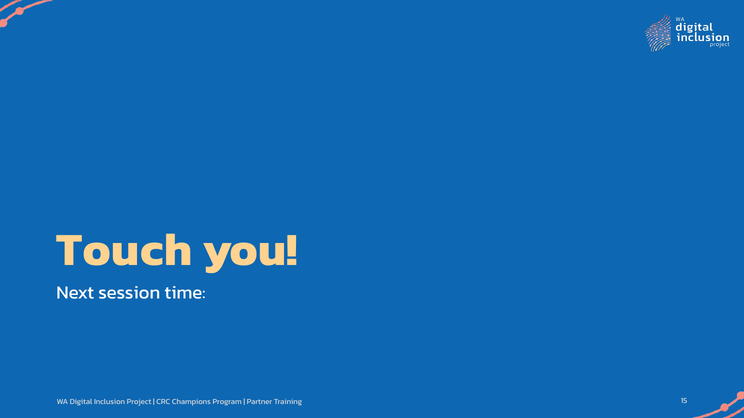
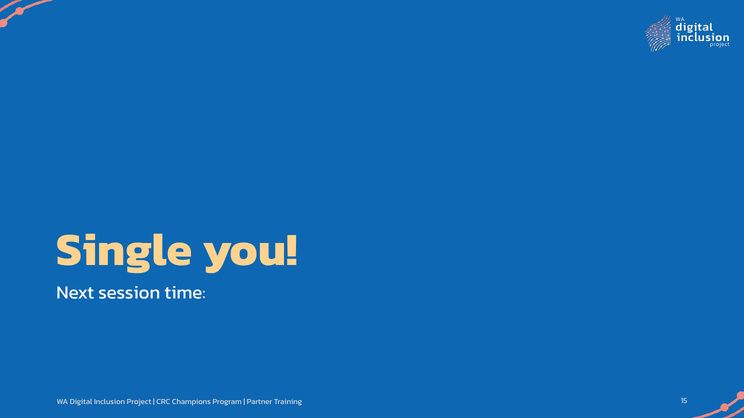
Touch: Touch -> Single (124, 250)
